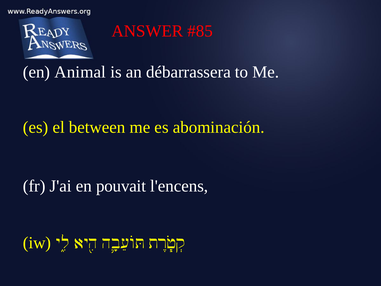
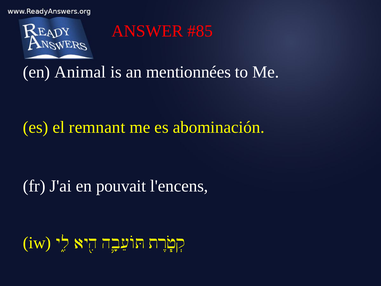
débarrassera: débarrassera -> mentionnées (188, 72)
between: between -> remnant (97, 127)
